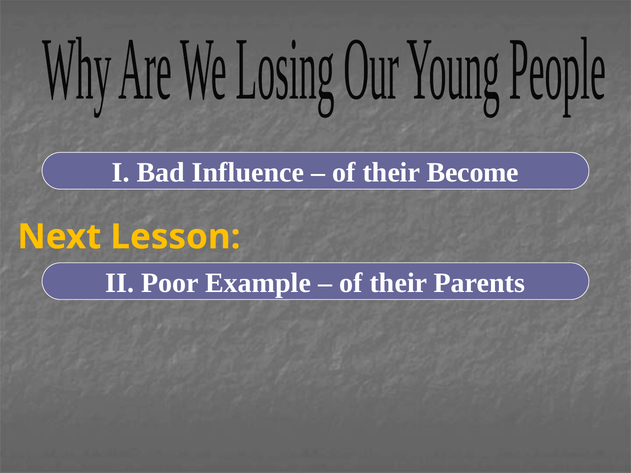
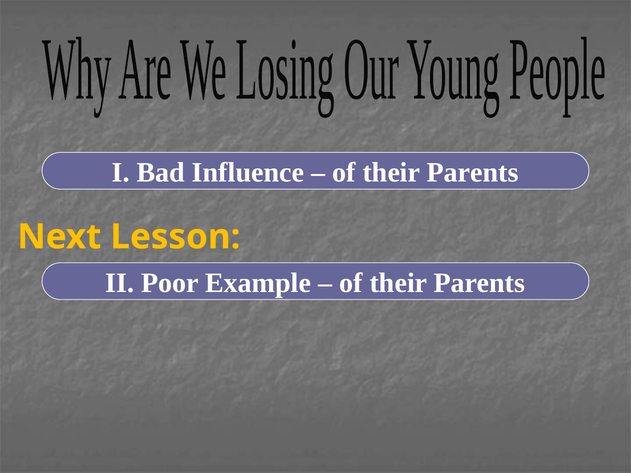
Become: Become -> Parents (473, 173)
